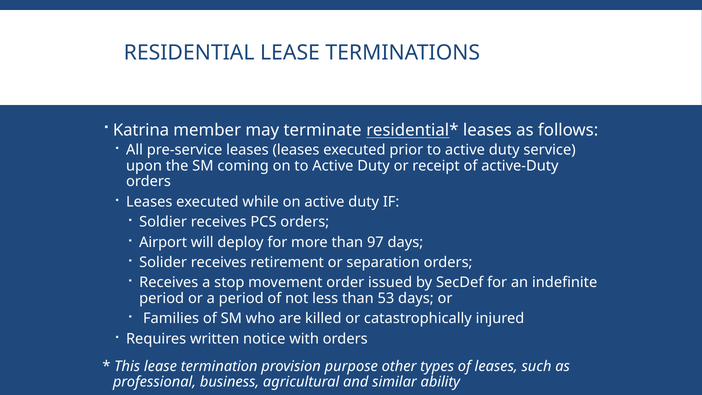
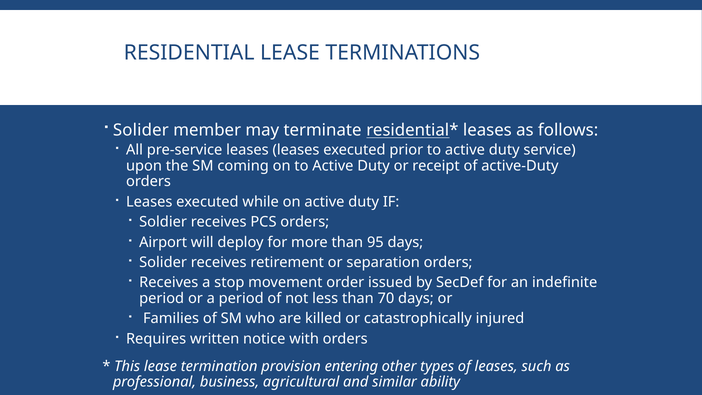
Katrina: Katrina -> Solider (141, 130)
97: 97 -> 95 (375, 242)
53: 53 -> 70 (386, 298)
purpose: purpose -> entering (351, 366)
